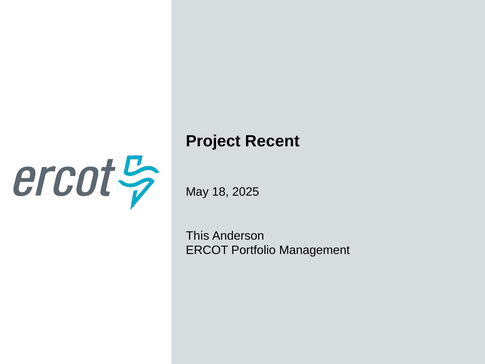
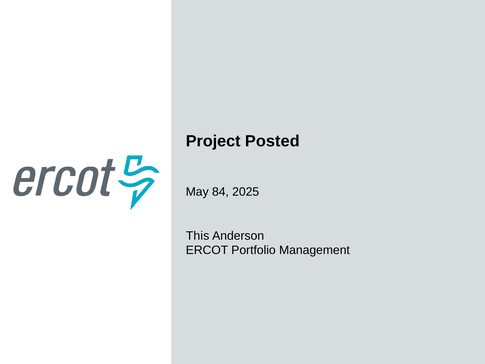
Recent: Recent -> Posted (272, 141)
18: 18 -> 84 (220, 192)
